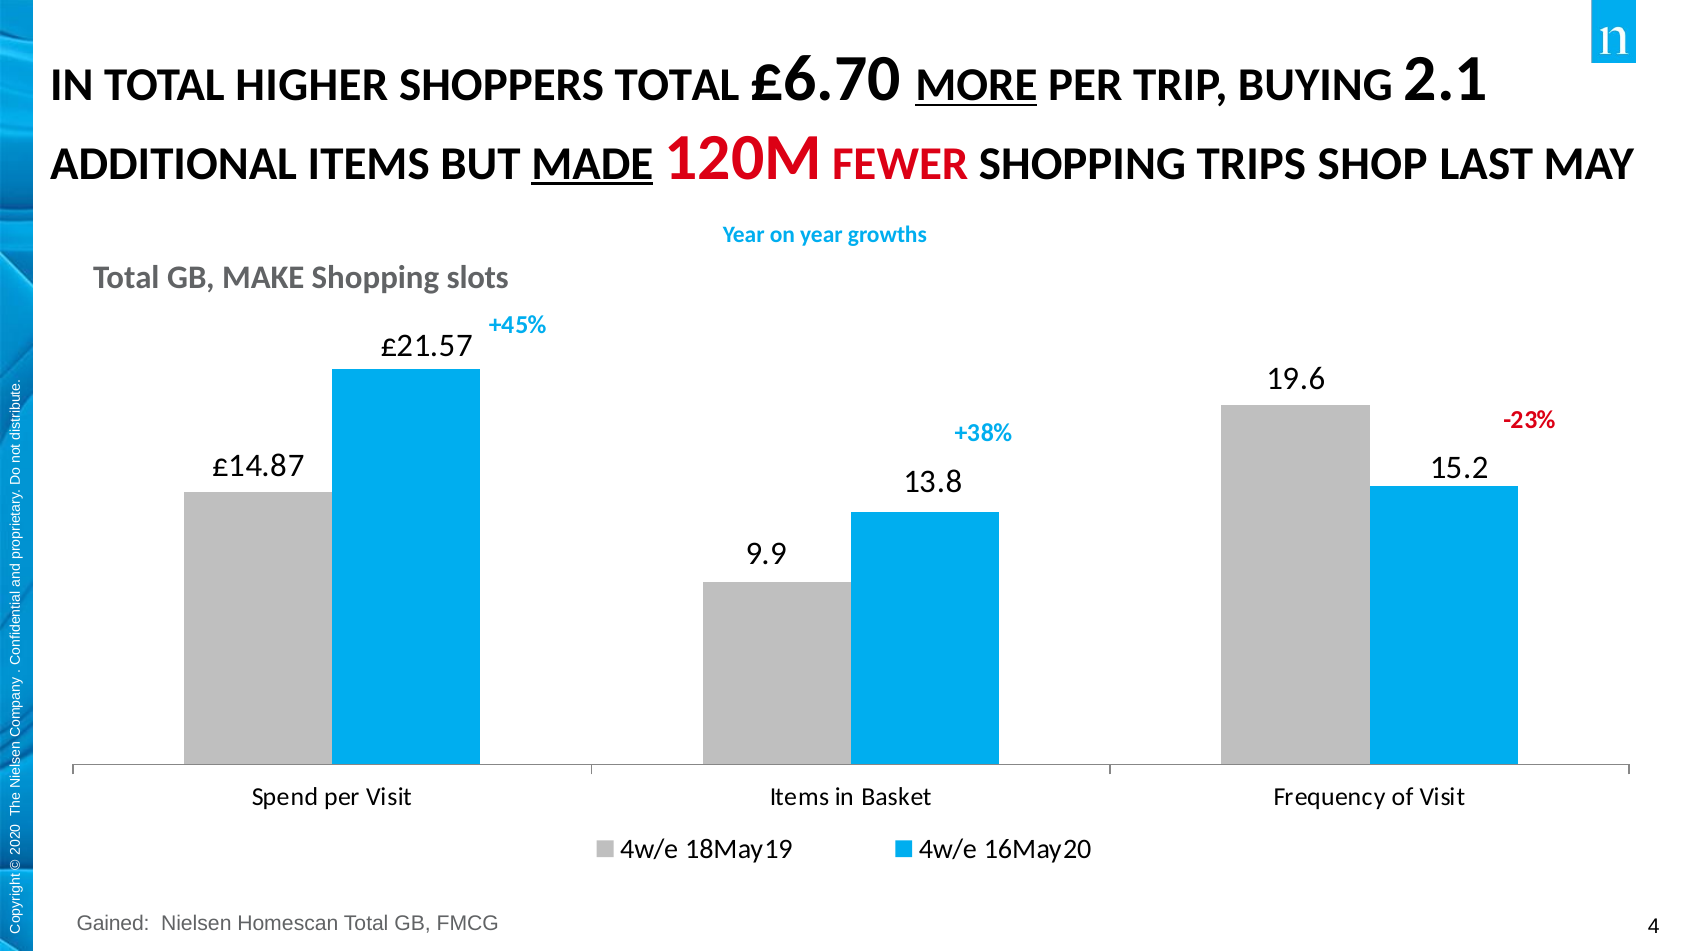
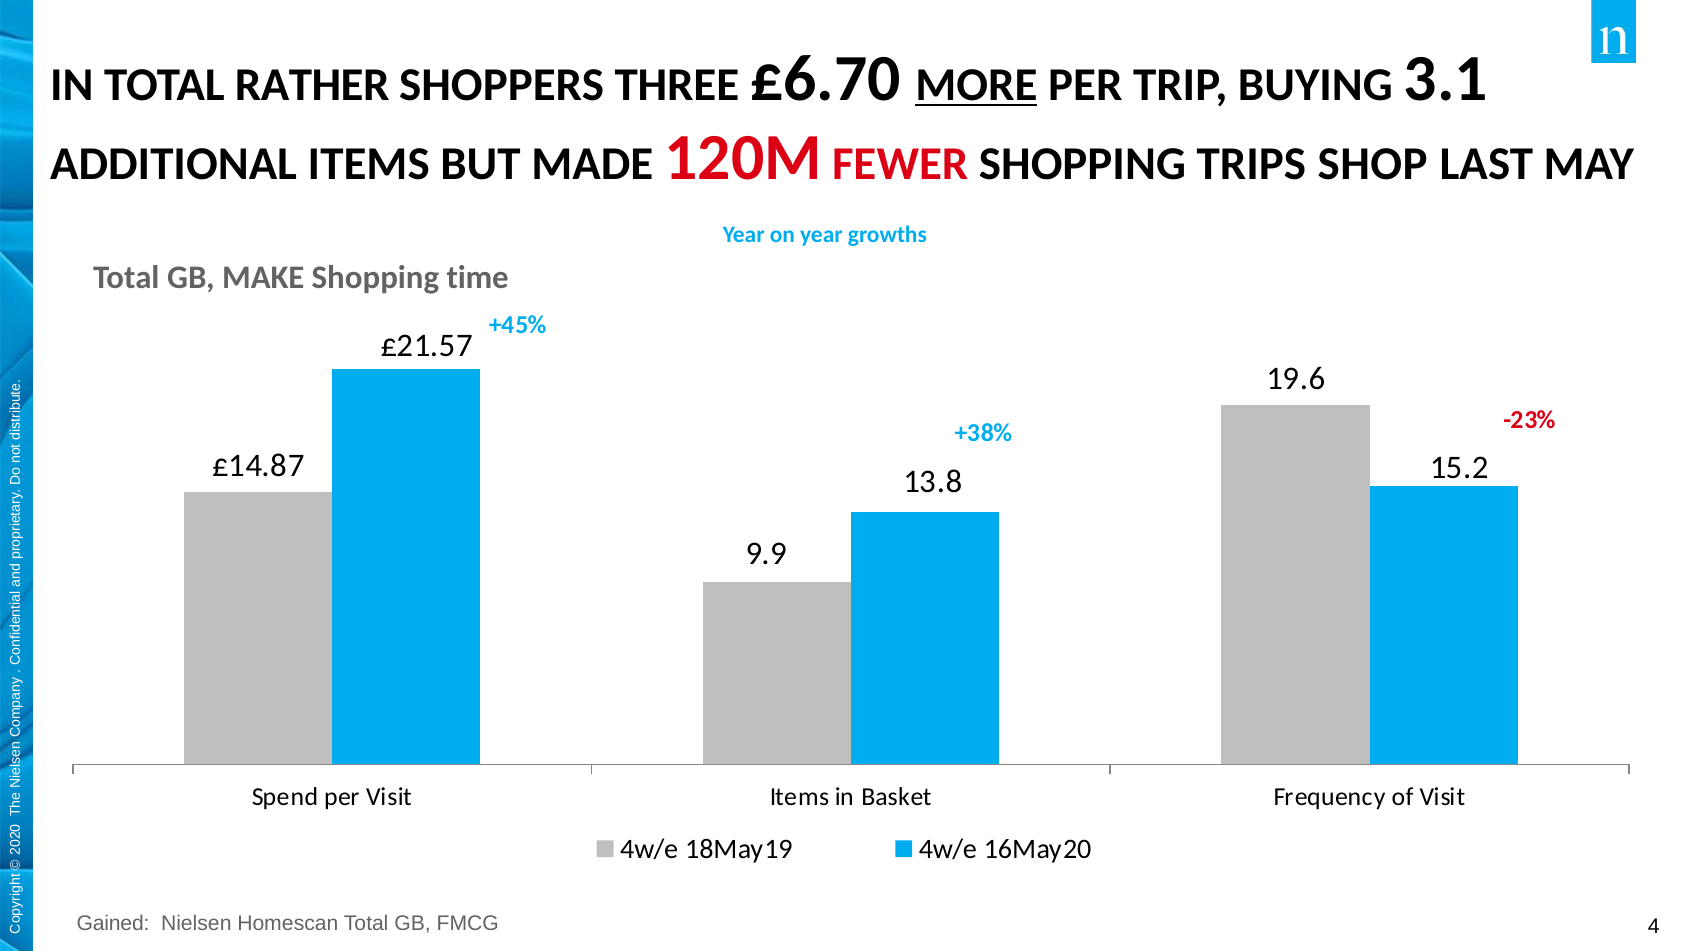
HIGHER: HIGHER -> RATHER (312, 85)
SHOPPERS TOTAL: TOTAL -> THREE (677, 85)
2.1: 2.1 -> 3.1 (1446, 79)
MADE underline: present -> none (592, 164)
slots: slots -> time (478, 278)
